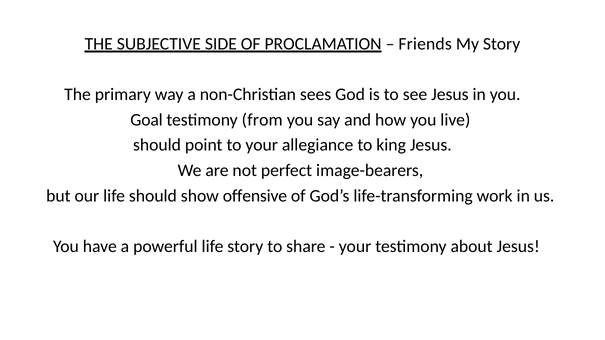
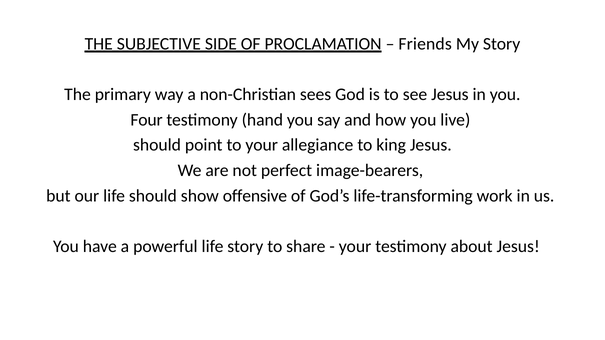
Goal: Goal -> Four (147, 120)
from: from -> hand (262, 120)
